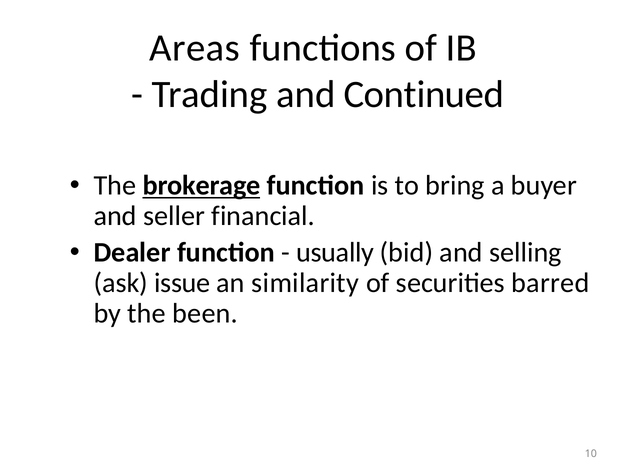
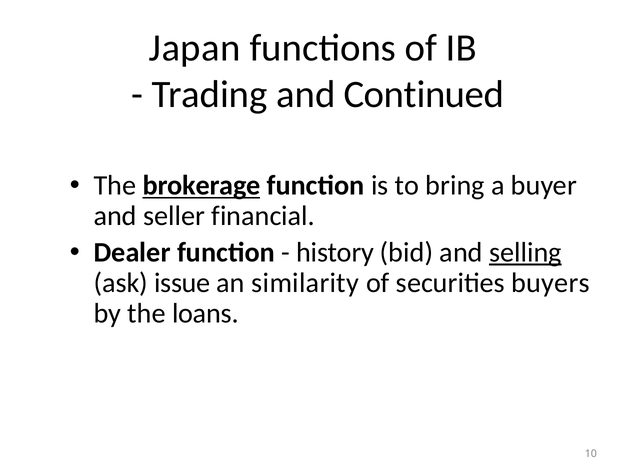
Areas: Areas -> Japan (195, 48)
usually: usually -> history (335, 252)
selling underline: none -> present (525, 252)
barred: barred -> buyers (551, 283)
been: been -> loans (205, 313)
